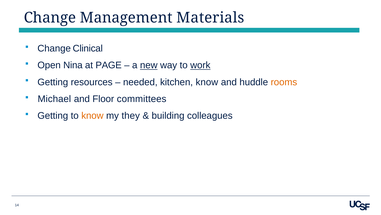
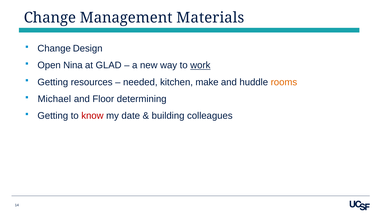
Clinical: Clinical -> Design (88, 48)
PAGE: PAGE -> GLAD (109, 65)
new underline: present -> none (149, 65)
kitchen know: know -> make (207, 82)
committees: committees -> determining (142, 99)
know colour: orange -> red (92, 115)
they: they -> date (131, 115)
